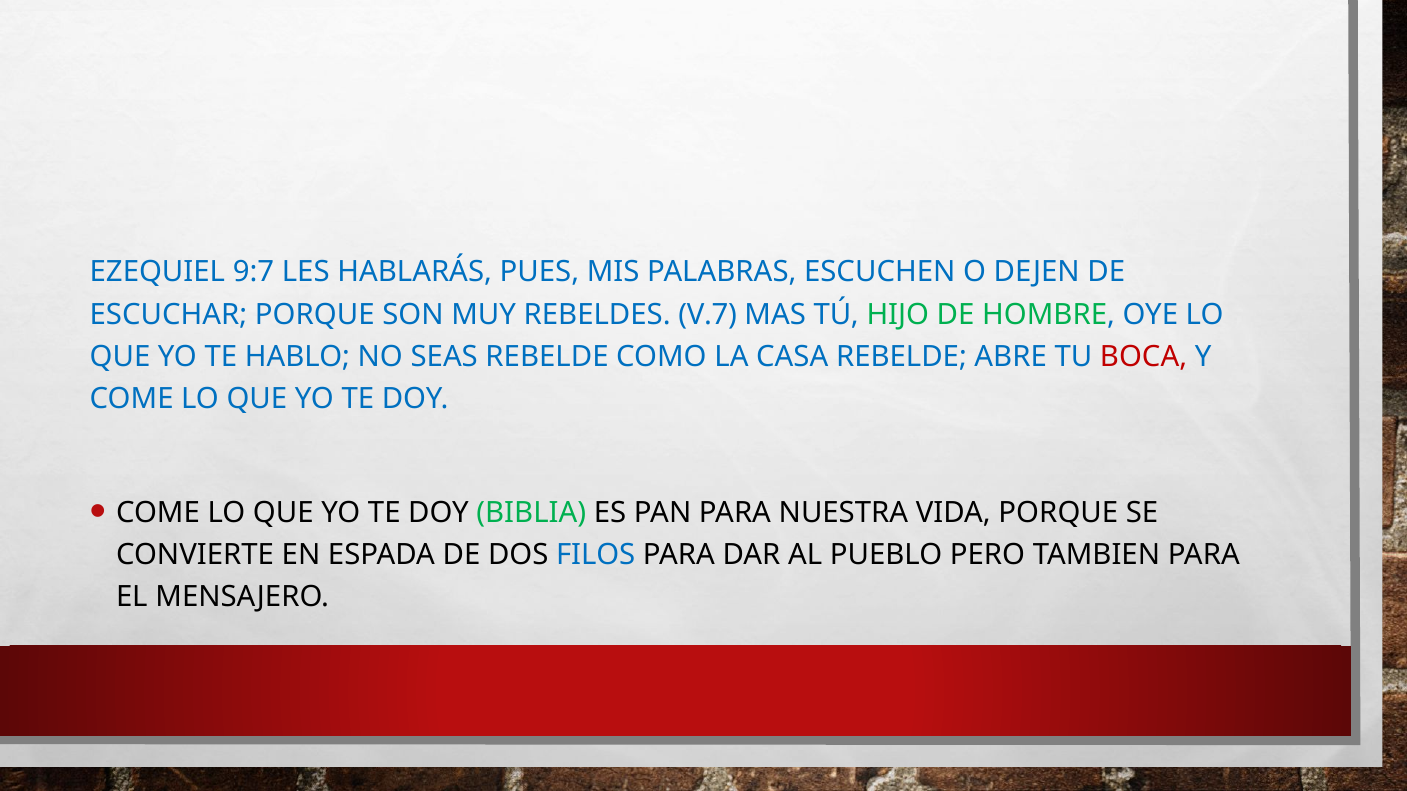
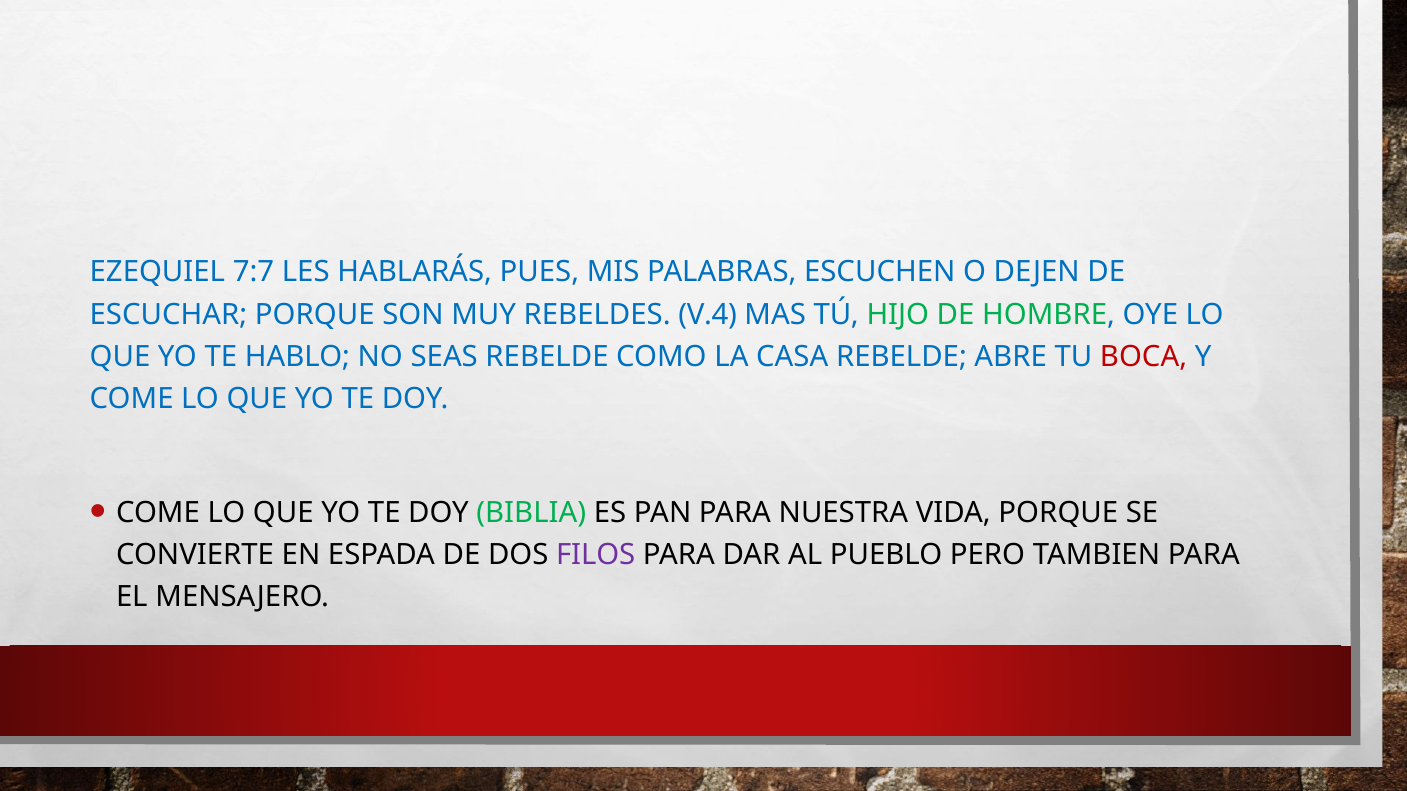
9:7: 9:7 -> 7:7 (254, 272)
V.7: V.7 -> V.4 (708, 315)
FILOS colour: blue -> purple (596, 555)
